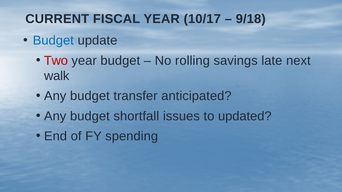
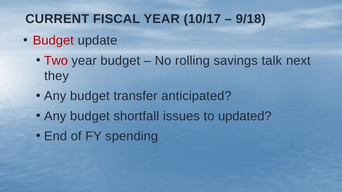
Budget colour: blue -> red (53, 41)
late: late -> talk (272, 61)
walk: walk -> they (57, 76)
